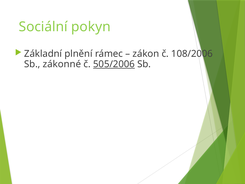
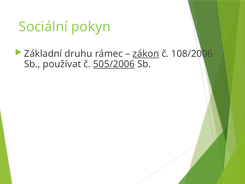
plnění: plnění -> druhu (78, 54)
zákon underline: none -> present (146, 54)
zákonné: zákonné -> používat (62, 64)
